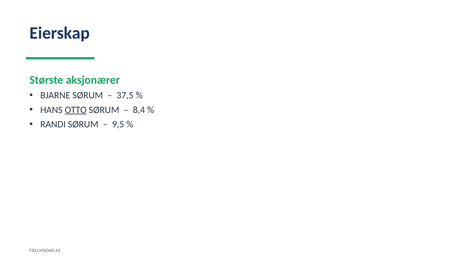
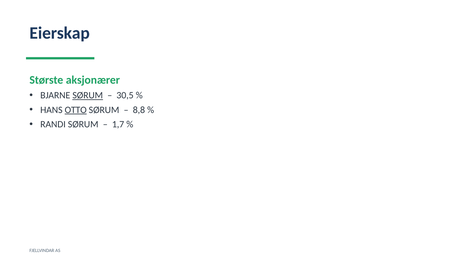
SØRUM underline: none -> present (88, 95)
37,5: 37,5 -> 30,5 (125, 95)
8,4: 8,4 -> 8,8 (139, 110)
9,5: 9,5 -> 1,7 (118, 124)
